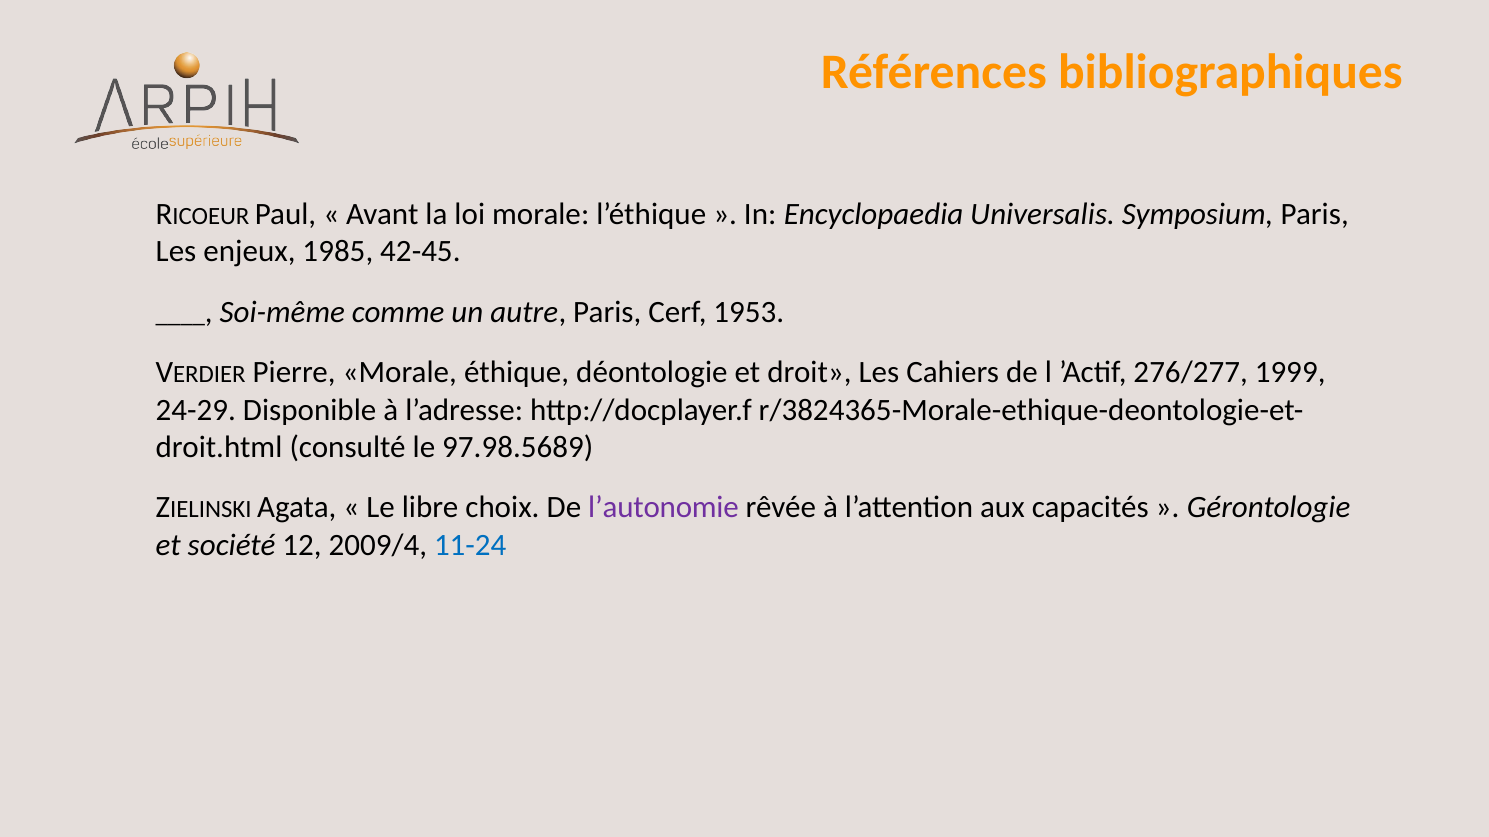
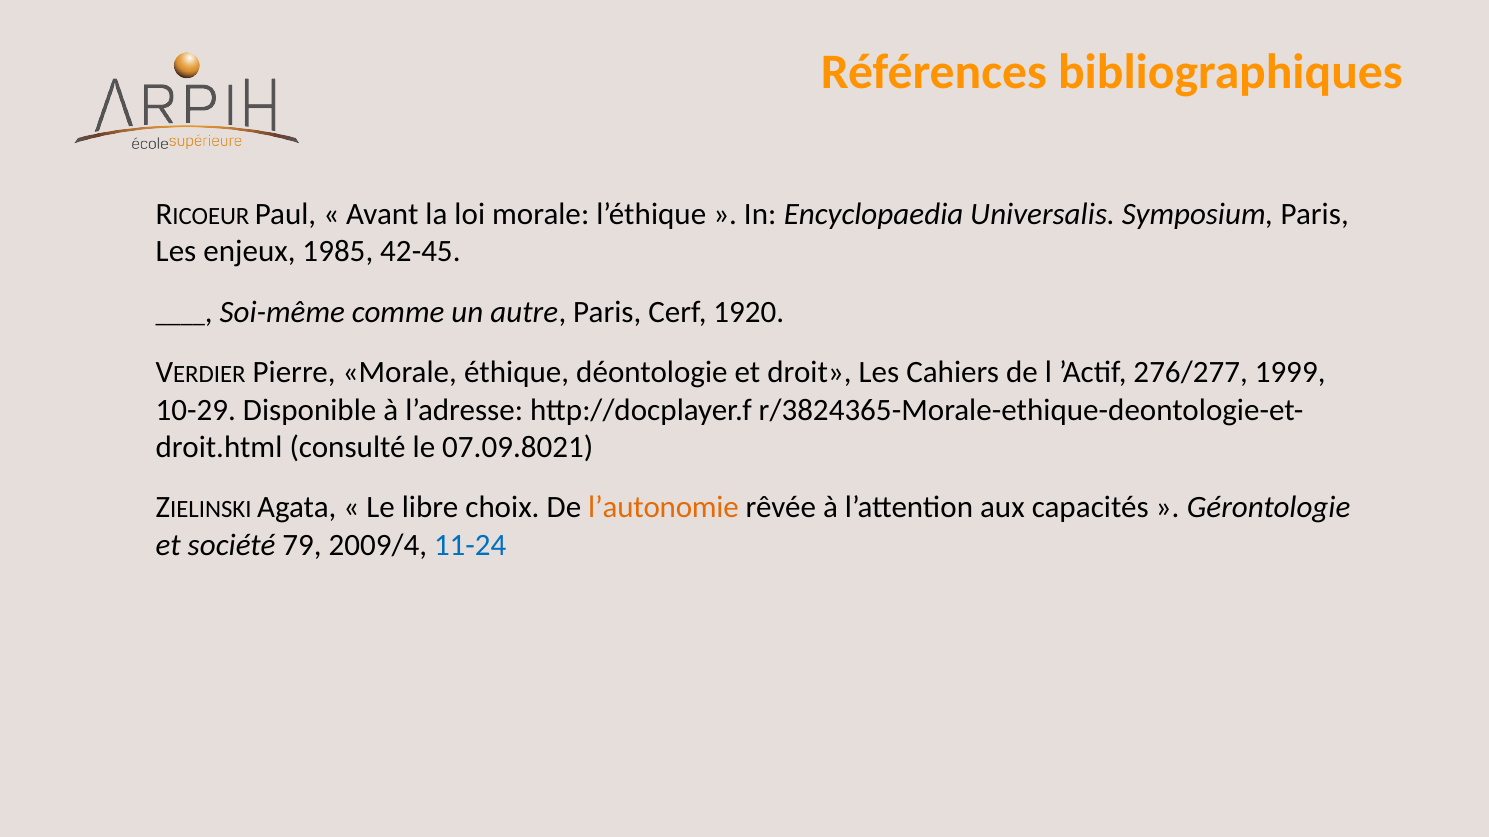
1953: 1953 -> 1920 (749, 312)
24-29: 24-29 -> 10-29 (196, 410)
97.98.5689: 97.98.5689 -> 07.09.8021 (518, 447)
l’autonomie colour: purple -> orange (664, 508)
12: 12 -> 79 (302, 545)
